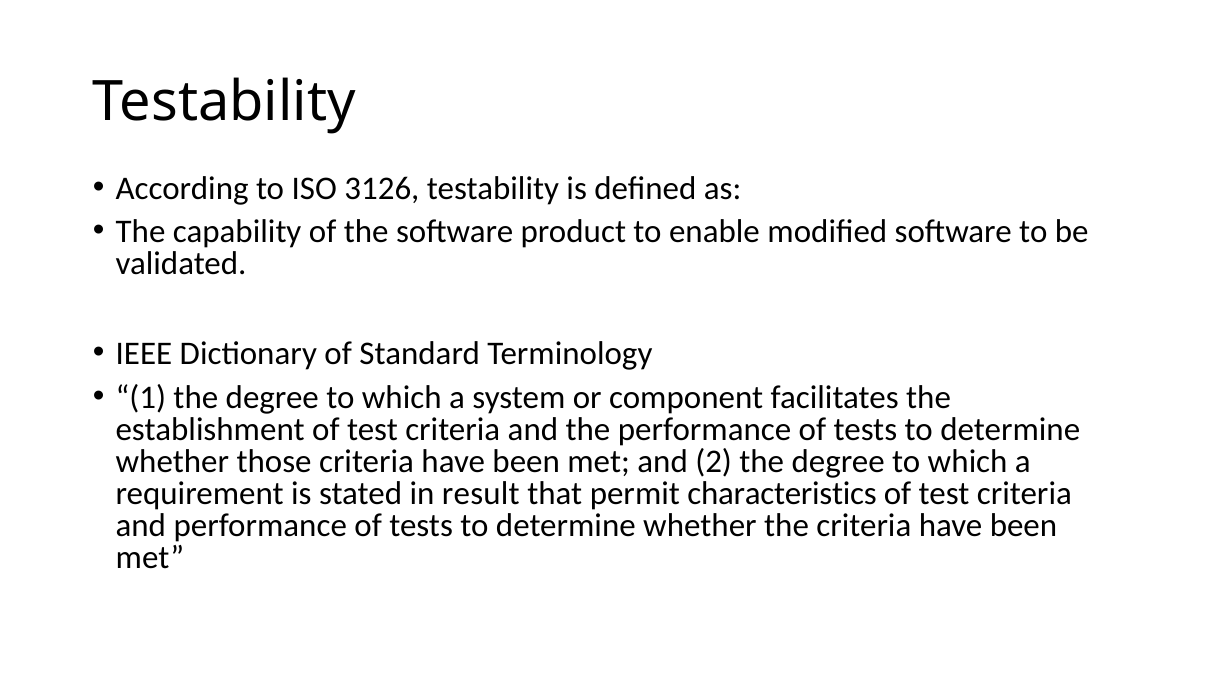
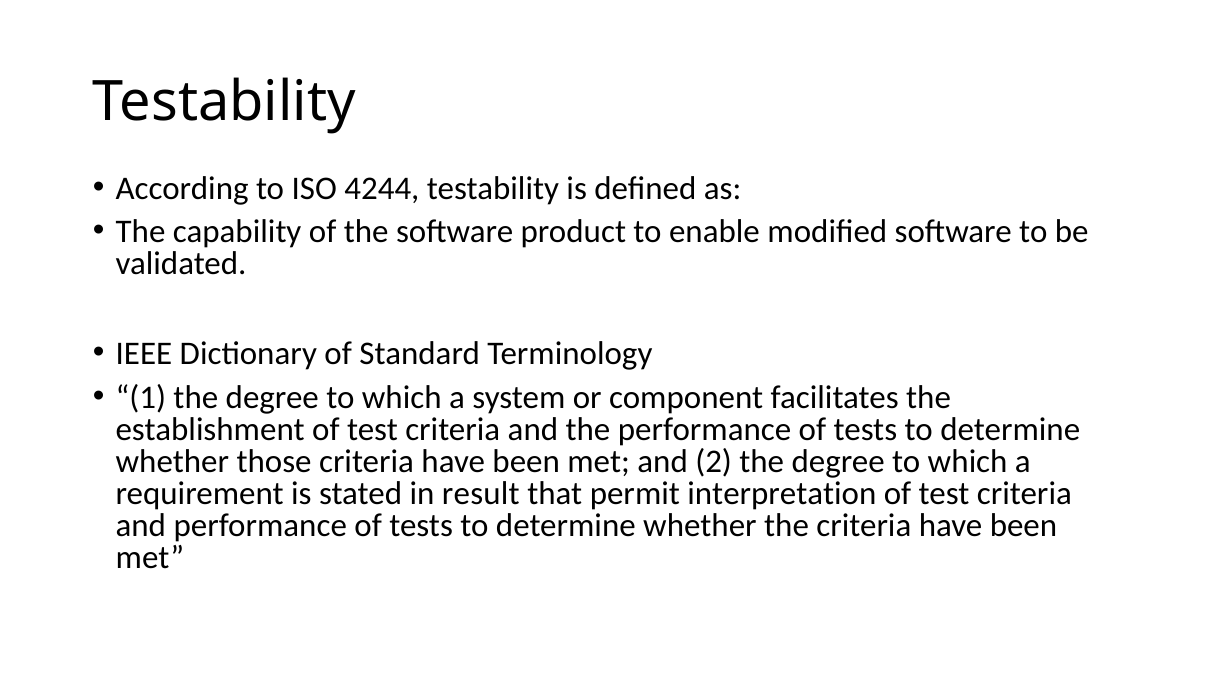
3126: 3126 -> 4244 (382, 188)
characteristics: characteristics -> interpretation (782, 494)
